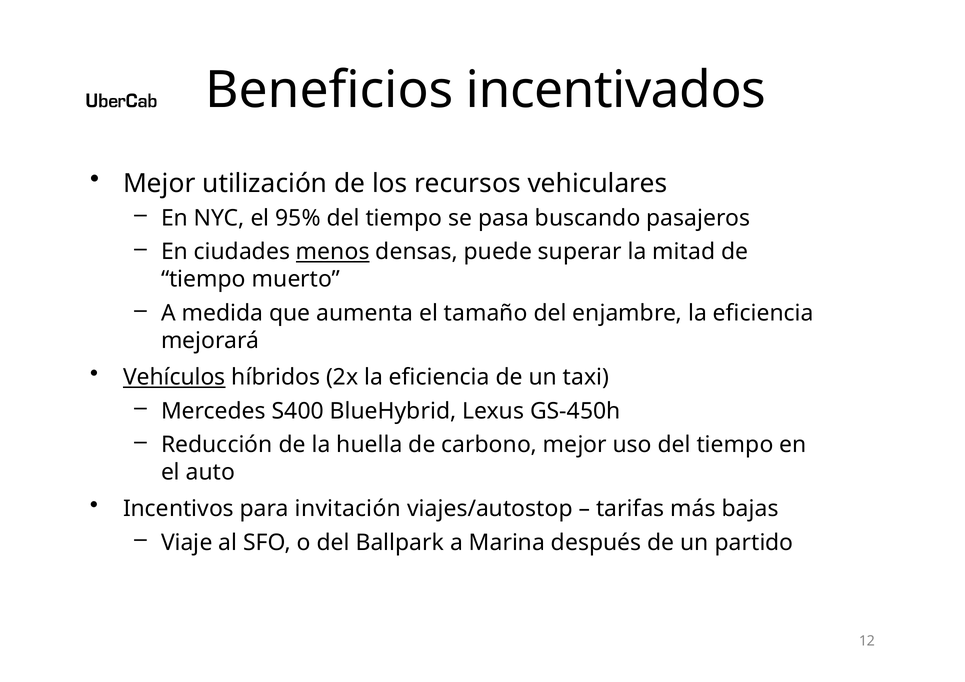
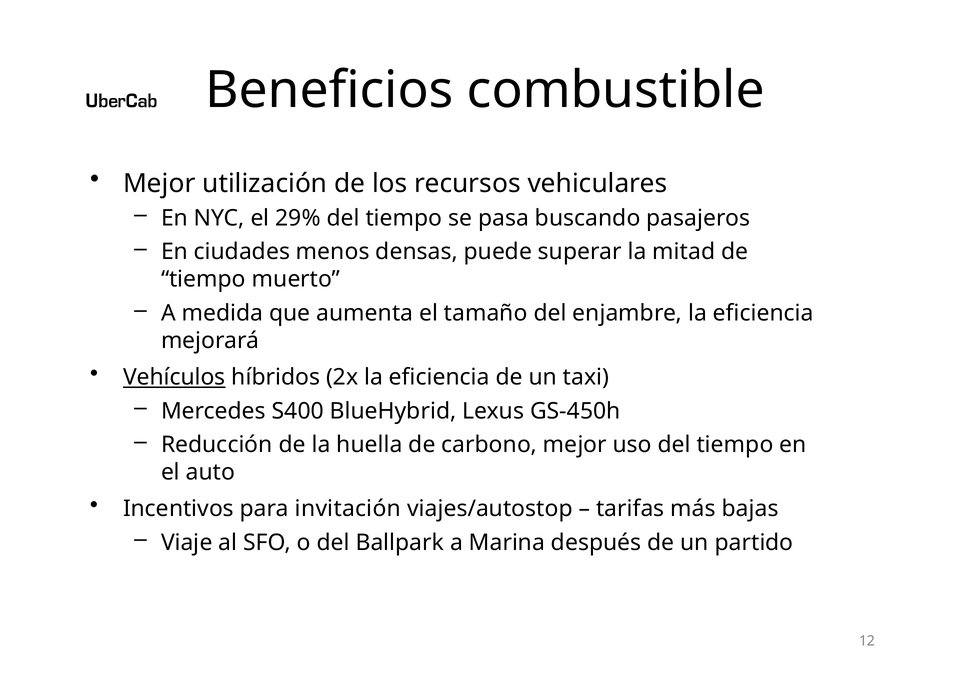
incentivados: incentivados -> combustible (616, 90)
95%: 95% -> 29% (298, 218)
menos underline: present -> none (333, 252)
